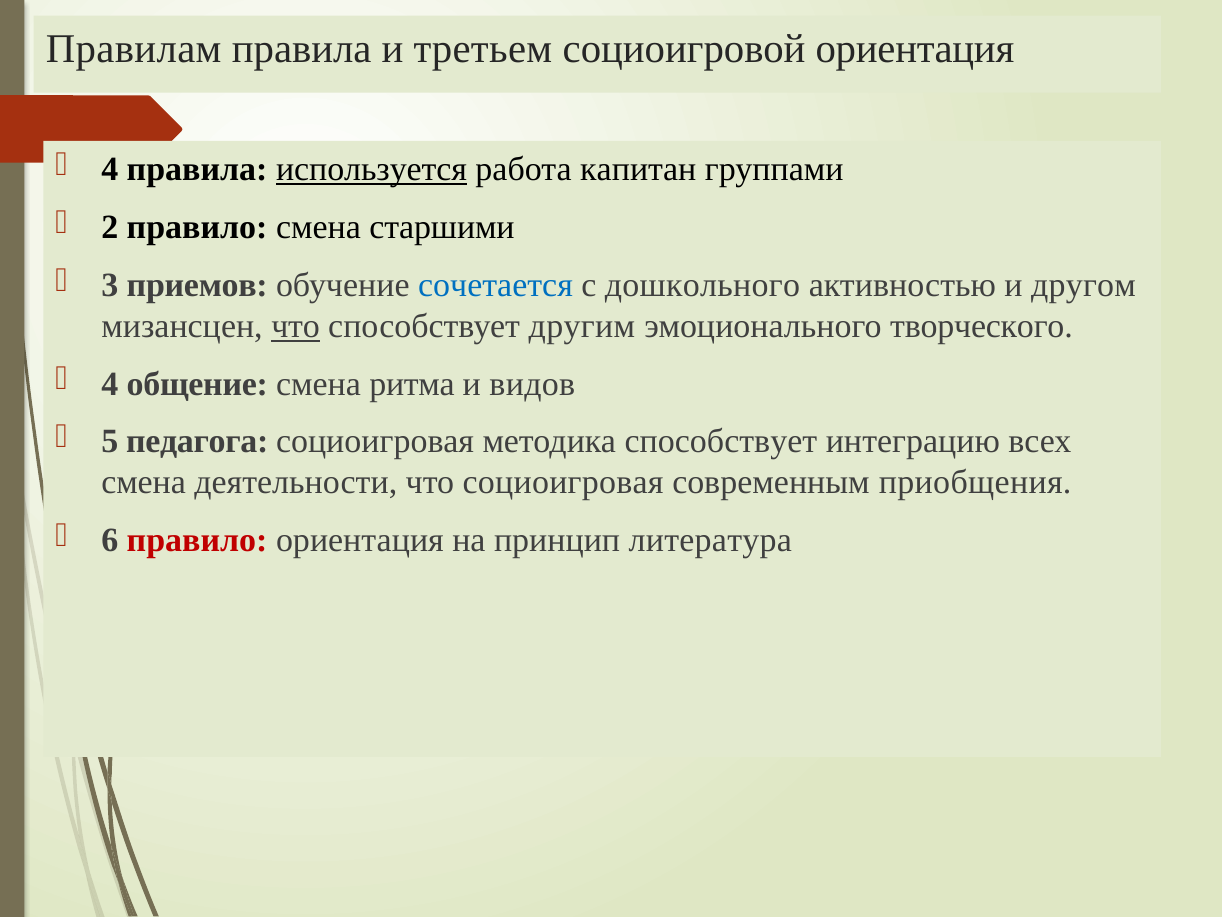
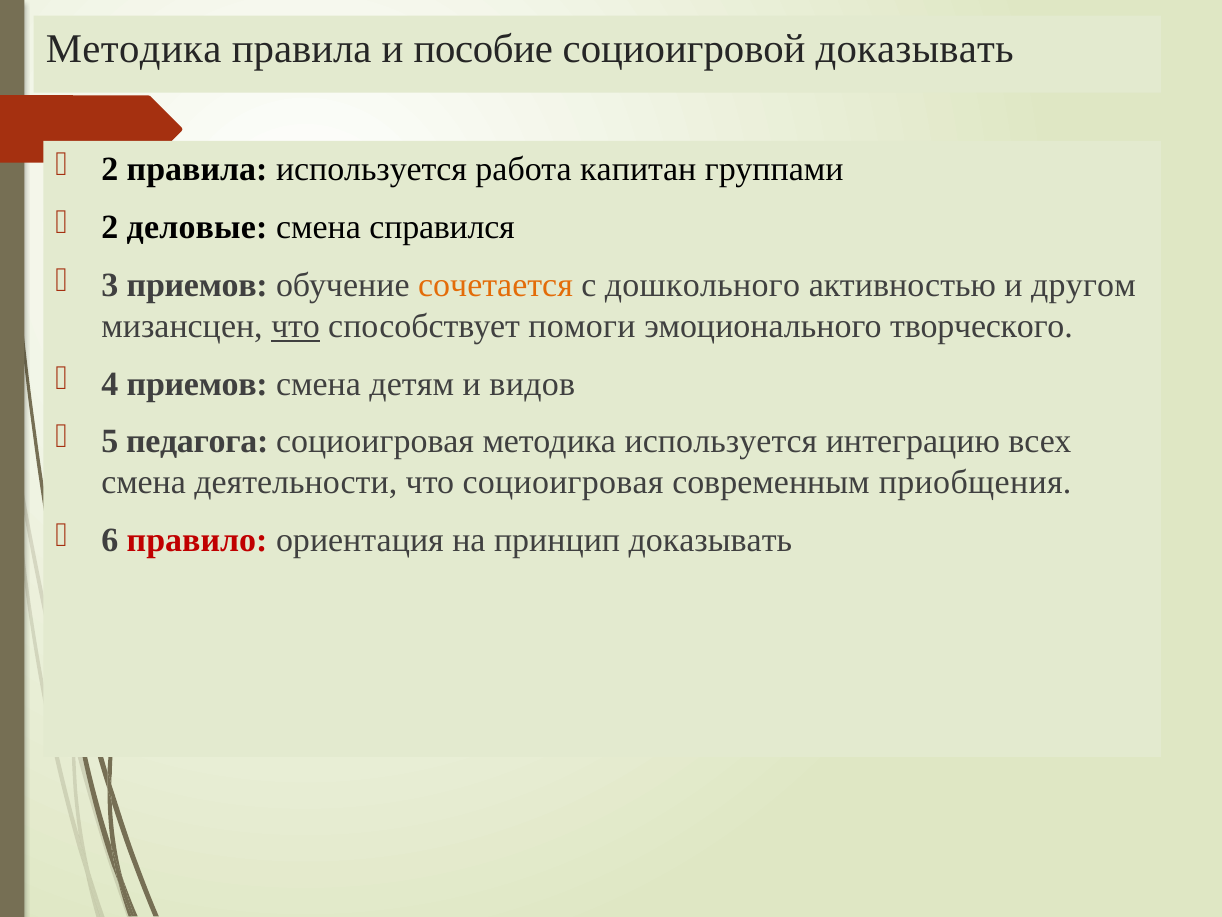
Правилам: Правилам -> Методика (134, 49)
третьем: третьем -> пособие (483, 49)
социоигровой ориентация: ориентация -> доказывать (915, 49)
4: 4 -> 2 (110, 170)
используется underline: present -> none (372, 170)
2 правило: правило -> деловые (197, 227)
старшими: старшими -> справился (442, 227)
сочетается colour: blue -> orange (496, 285)
другим: другим -> помоги (582, 326)
4 общение: общение -> приемов (197, 384)
ритма: ритма -> детям (412, 384)
методика способствует: способствует -> используется (721, 442)
принцип литература: литература -> доказывать (710, 540)
